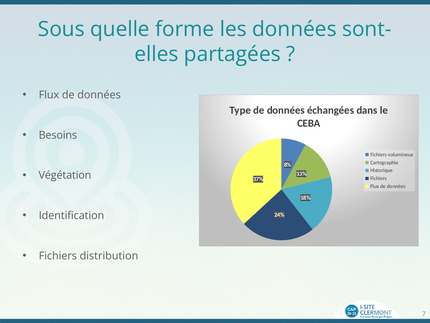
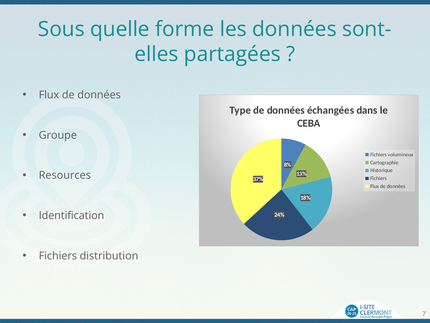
Besoins: Besoins -> Groupe (58, 135)
Végétation: Végétation -> Resources (65, 175)
